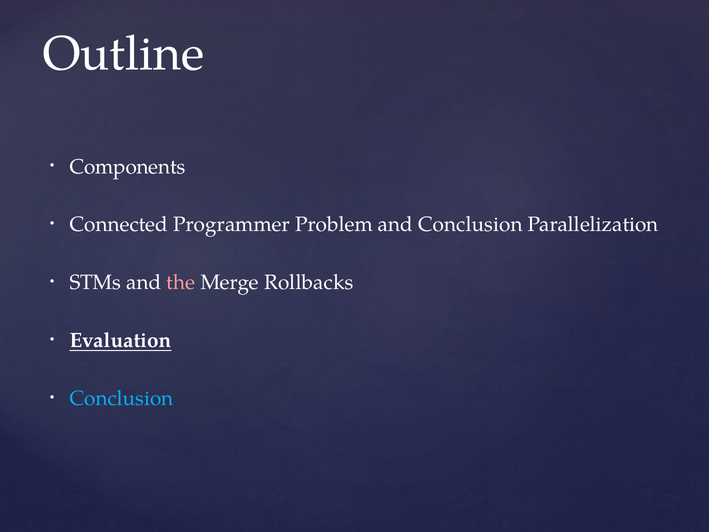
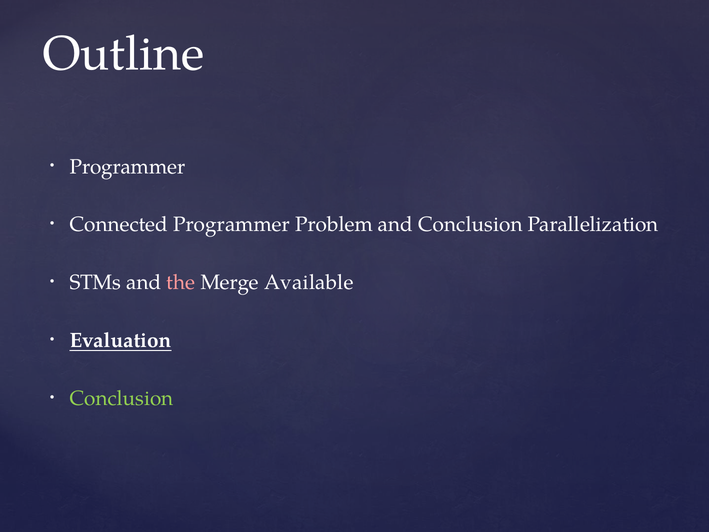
Components: Components -> Programmer (127, 167)
Rollbacks: Rollbacks -> Available (309, 282)
Conclusion colour: light blue -> light green (122, 398)
